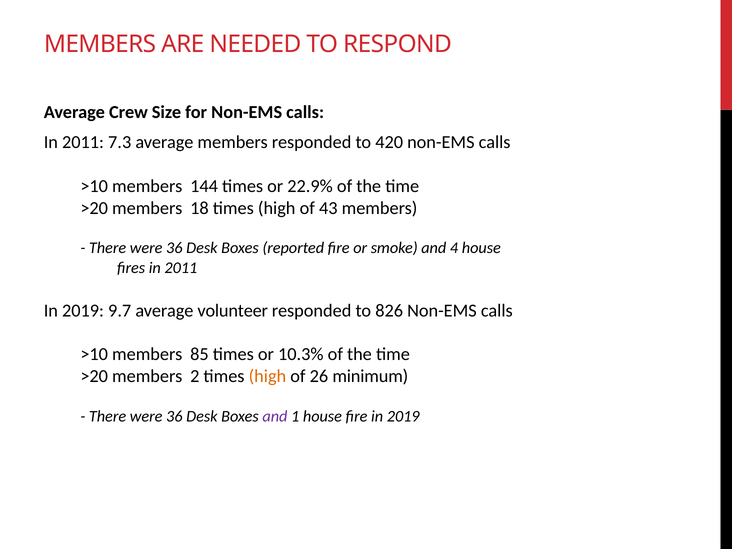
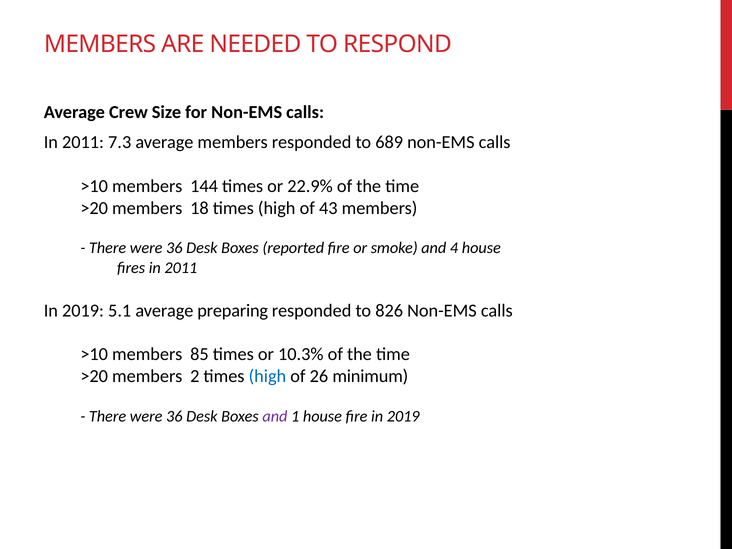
420: 420 -> 689 (389, 142)
9.7: 9.7 -> 5.1 (120, 310)
volunteer: volunteer -> preparing (233, 310)
high colour: orange -> blue (267, 376)
